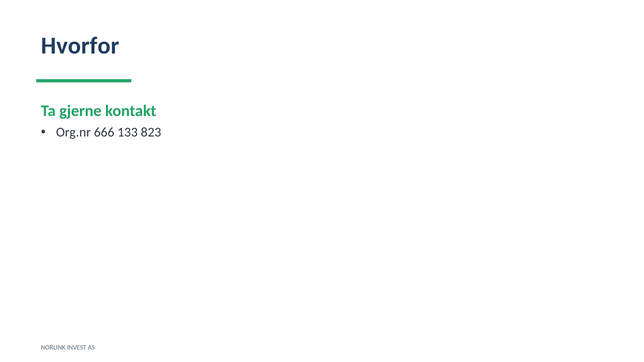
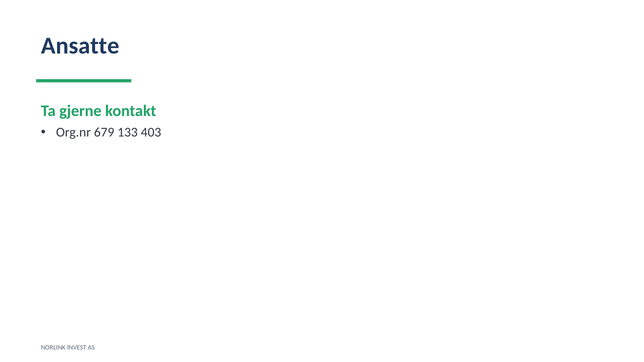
Hvorfor: Hvorfor -> Ansatte (80, 46)
666: 666 -> 679 (104, 132)
823: 823 -> 403 (151, 132)
